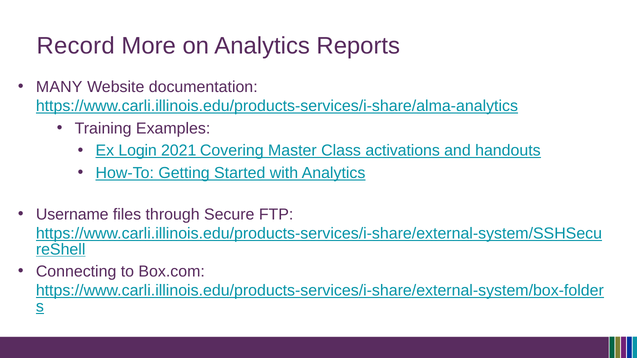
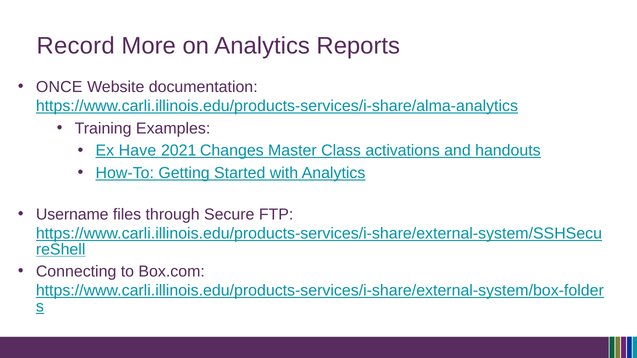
MANY: MANY -> ONCE (59, 87)
Login: Login -> Have (137, 151)
Covering: Covering -> Changes (232, 151)
